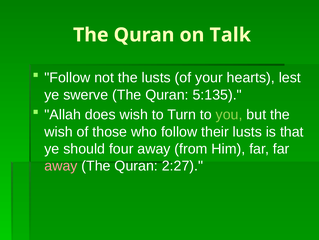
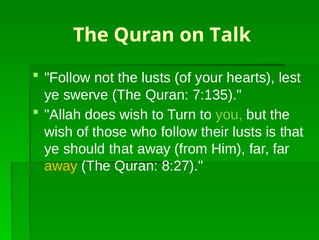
5:135: 5:135 -> 7:135 (217, 95)
should four: four -> that (121, 148)
away colour: pink -> yellow (61, 165)
2:27: 2:27 -> 8:27 (182, 165)
